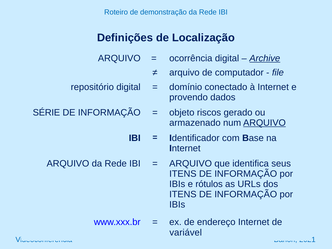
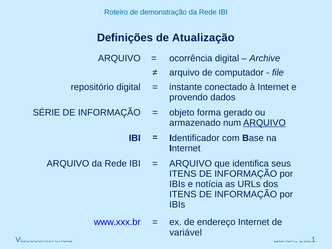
Localização: Localização -> Atualização (203, 38)
Archive underline: present -> none (265, 58)
domínio: domínio -> instante (186, 87)
riscos: riscos -> forma (209, 113)
rótulos: rótulos -> notícia (209, 184)
